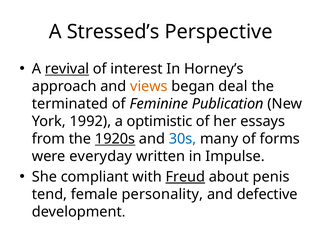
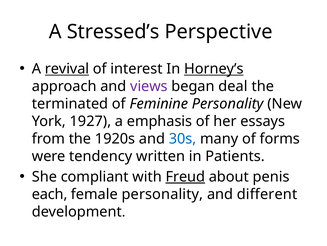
Horney’s underline: none -> present (214, 69)
views colour: orange -> purple (149, 86)
Feminine Publication: Publication -> Personality (228, 103)
1992: 1992 -> 1927 (90, 121)
optimistic: optimistic -> emphasis (159, 121)
1920s underline: present -> none (115, 138)
everyday: everyday -> tendency (101, 156)
Impulse: Impulse -> Patients (235, 156)
tend: tend -> each (50, 194)
defective: defective -> different (267, 194)
